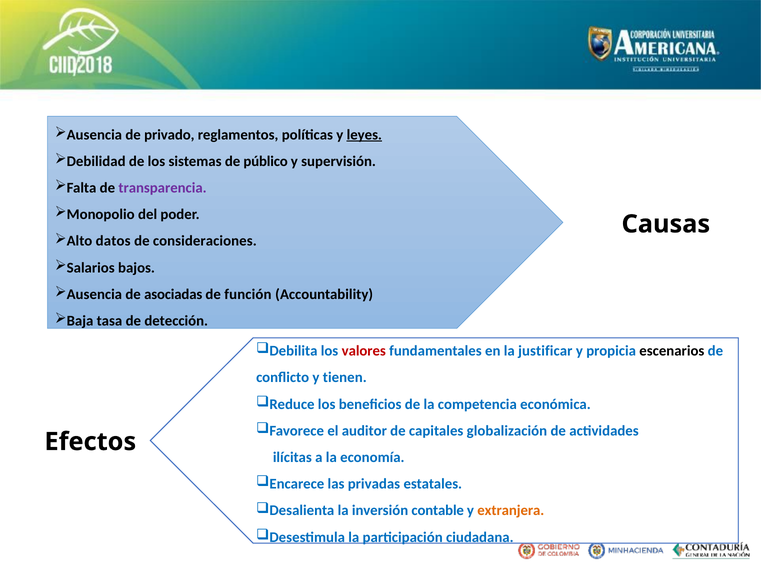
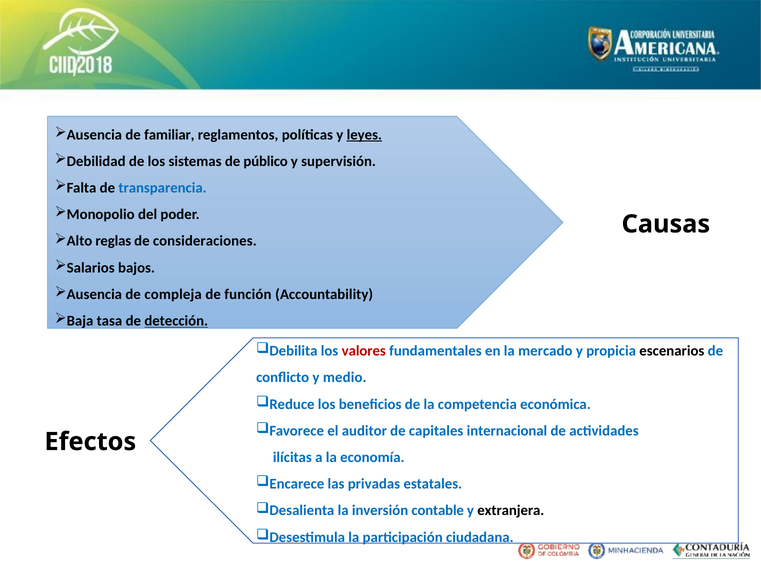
privado: privado -> familiar (169, 135)
transparencia colour: purple -> blue (163, 188)
datos: datos -> reglas (113, 241)
asociadas: asociadas -> compleja (173, 295)
detección underline: none -> present (176, 321)
justificar: justificar -> mercado (545, 351)
tienen: tienen -> medio (345, 378)
globalización: globalización -> internacional (507, 431)
extranjera colour: orange -> black (511, 511)
